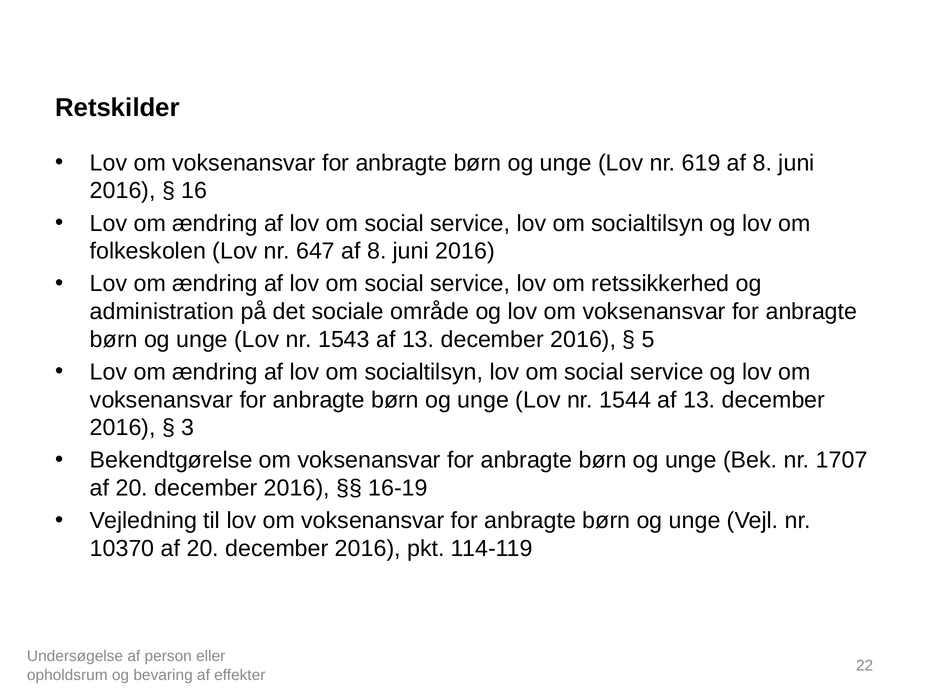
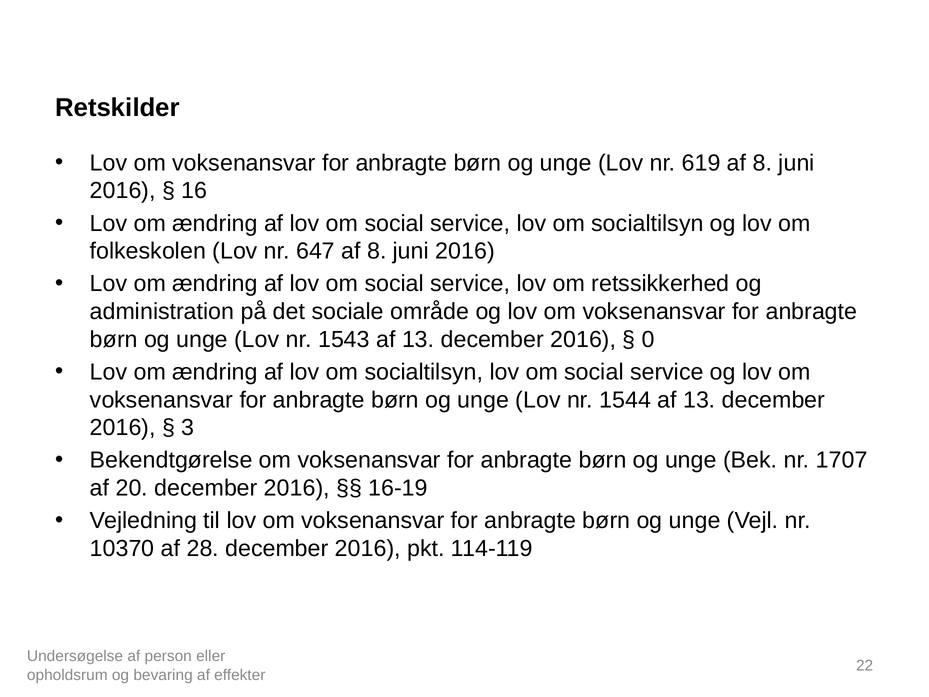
5: 5 -> 0 (648, 339)
10370 af 20: 20 -> 28 (203, 548)
